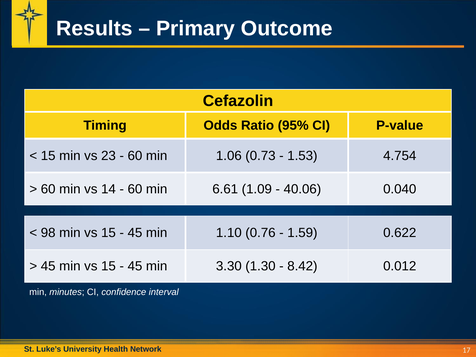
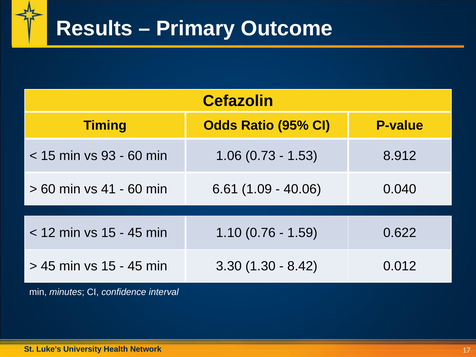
23: 23 -> 93 (108, 156)
4.754: 4.754 -> 8.912 (400, 156)
14: 14 -> 41 (108, 189)
98: 98 -> 12 (48, 233)
